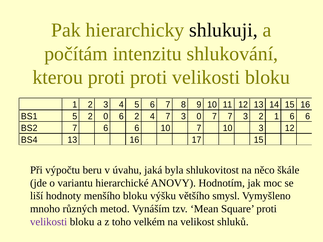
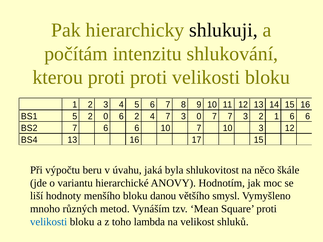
výšku: výšku -> danou (163, 196)
velikosti colour: purple -> blue (49, 222)
velkém: velkém -> lambda (149, 222)
